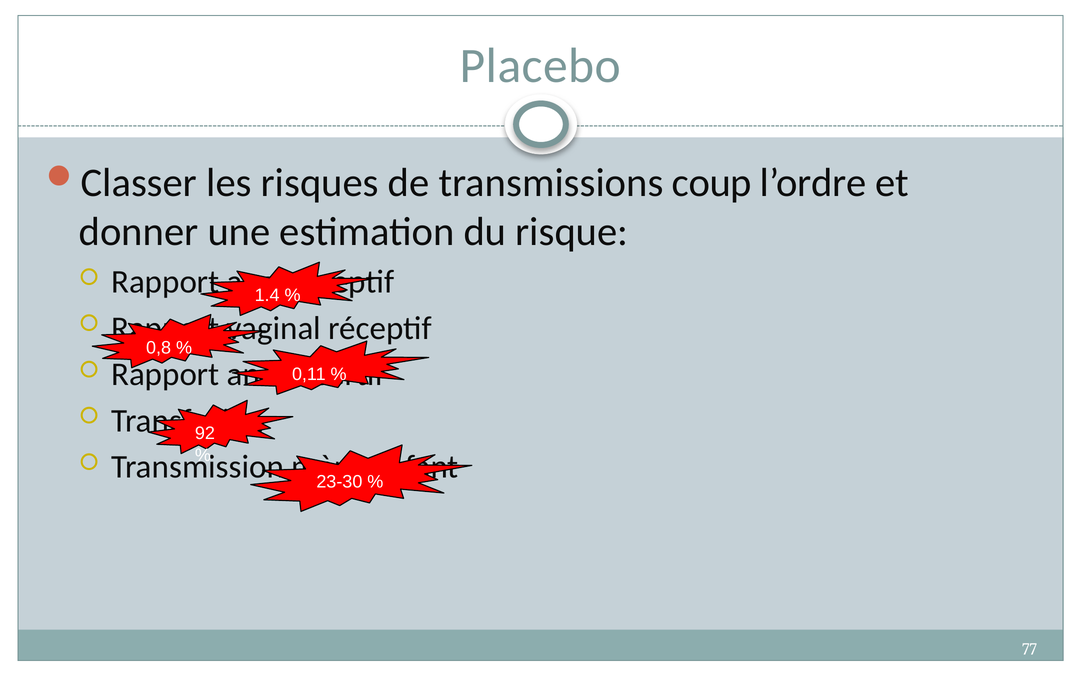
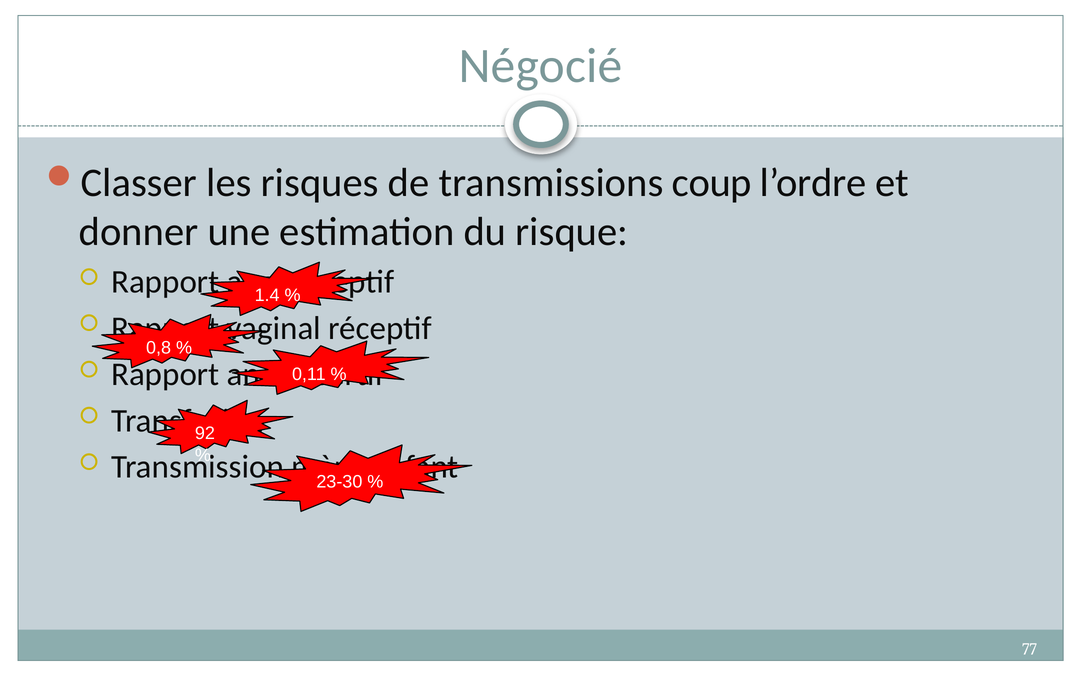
Placebo: Placebo -> Négocié (541, 66)
